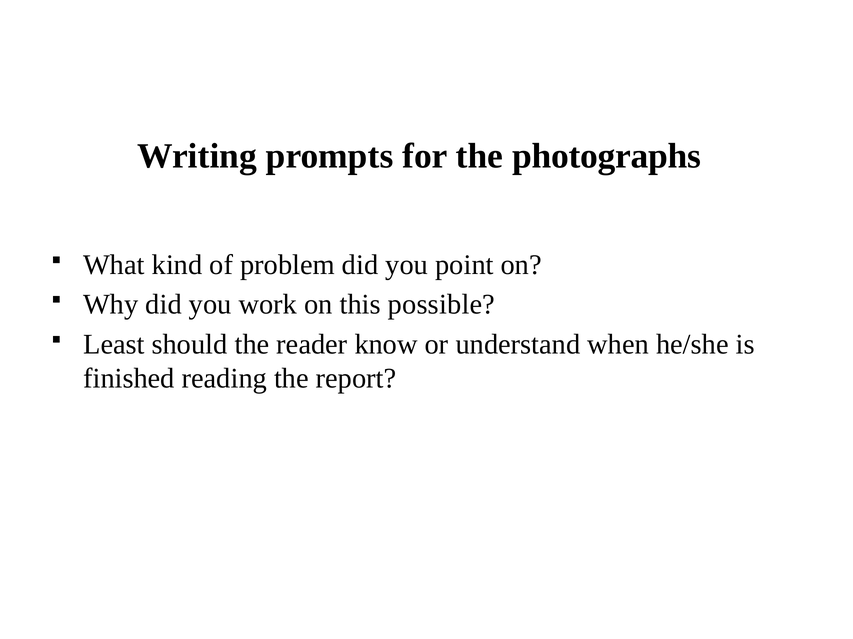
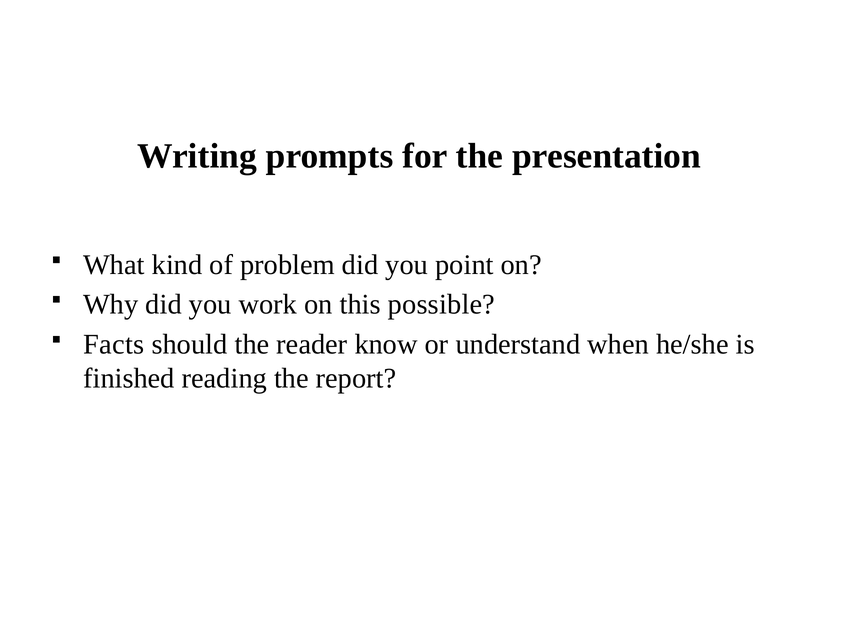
photographs: photographs -> presentation (606, 156)
Least: Least -> Facts (114, 345)
